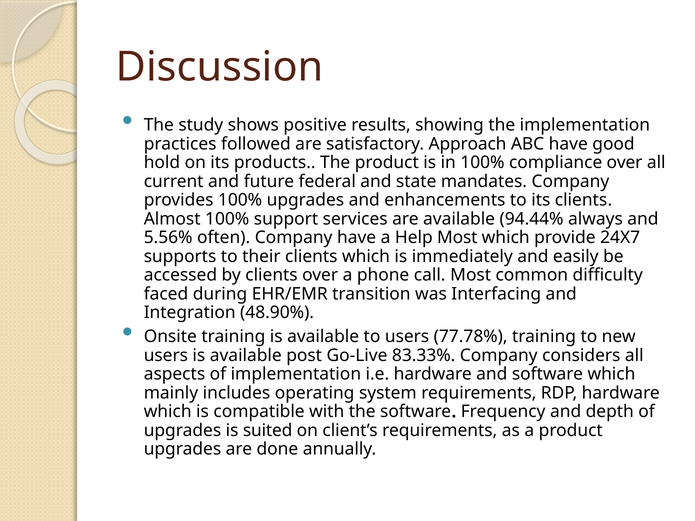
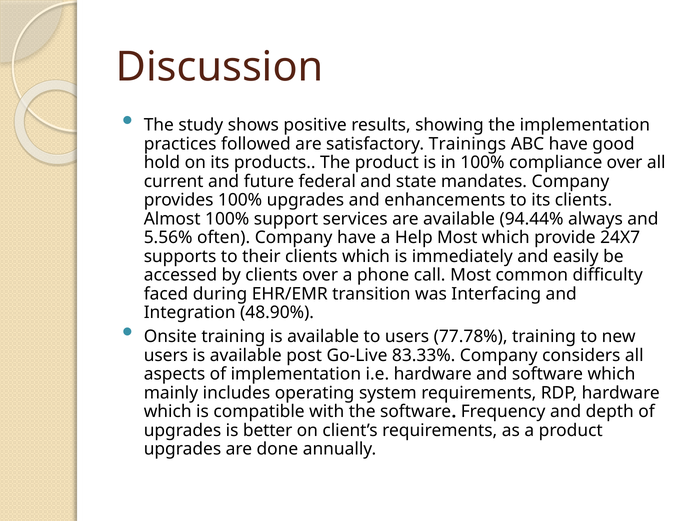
Approach: Approach -> Trainings (467, 144)
suited: suited -> better (268, 431)
